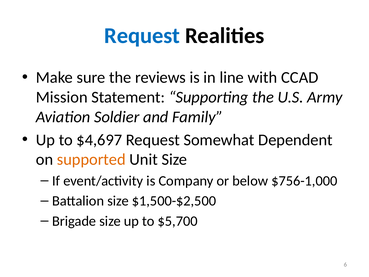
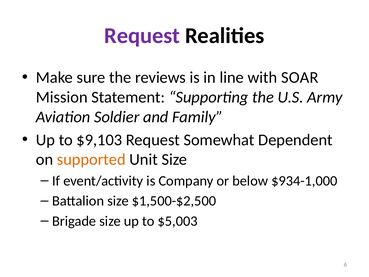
Request colour: blue -> purple (142, 36)
CCAD: CCAD -> SOAR (300, 77)
$4,697: $4,697 -> $9,103 (99, 140)
$756-1,000: $756-1,000 -> $934-1,000 (304, 181)
$5,700: $5,700 -> $5,003 (178, 221)
